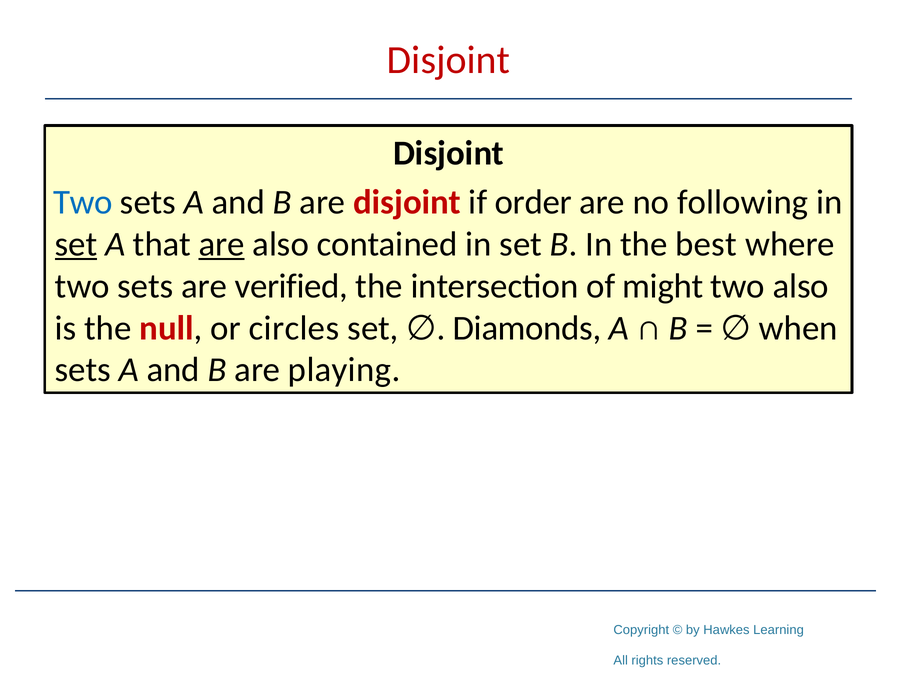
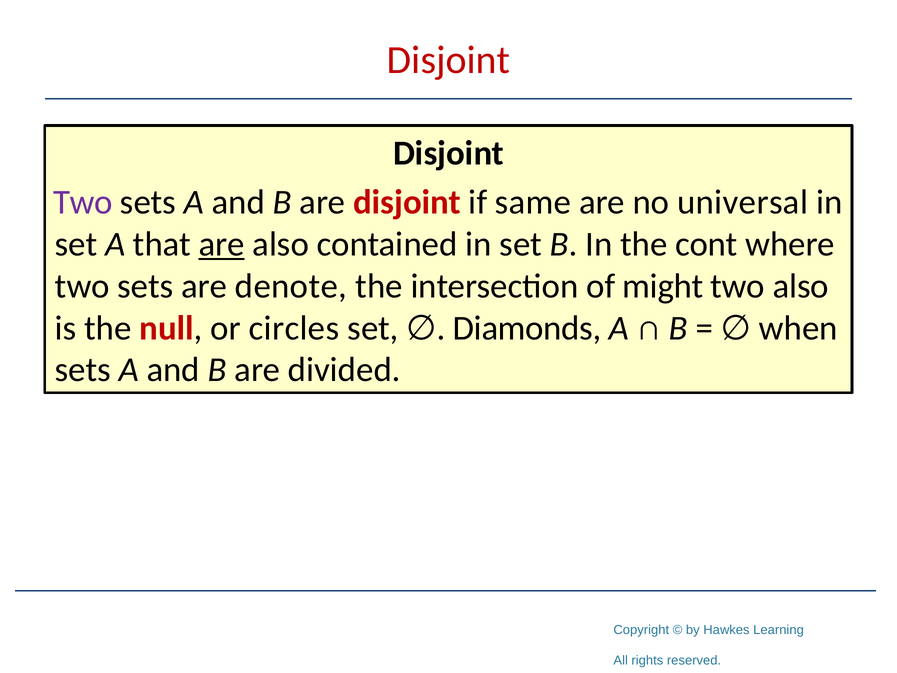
Two colour: blue -> purple (83, 202)
order: order -> same (533, 202)
following: following -> universal (743, 202)
set underline: present -> none (76, 244)
best: best -> cont (706, 244)
verified: verified -> denote (291, 286)
playing: playing -> divided (344, 370)
